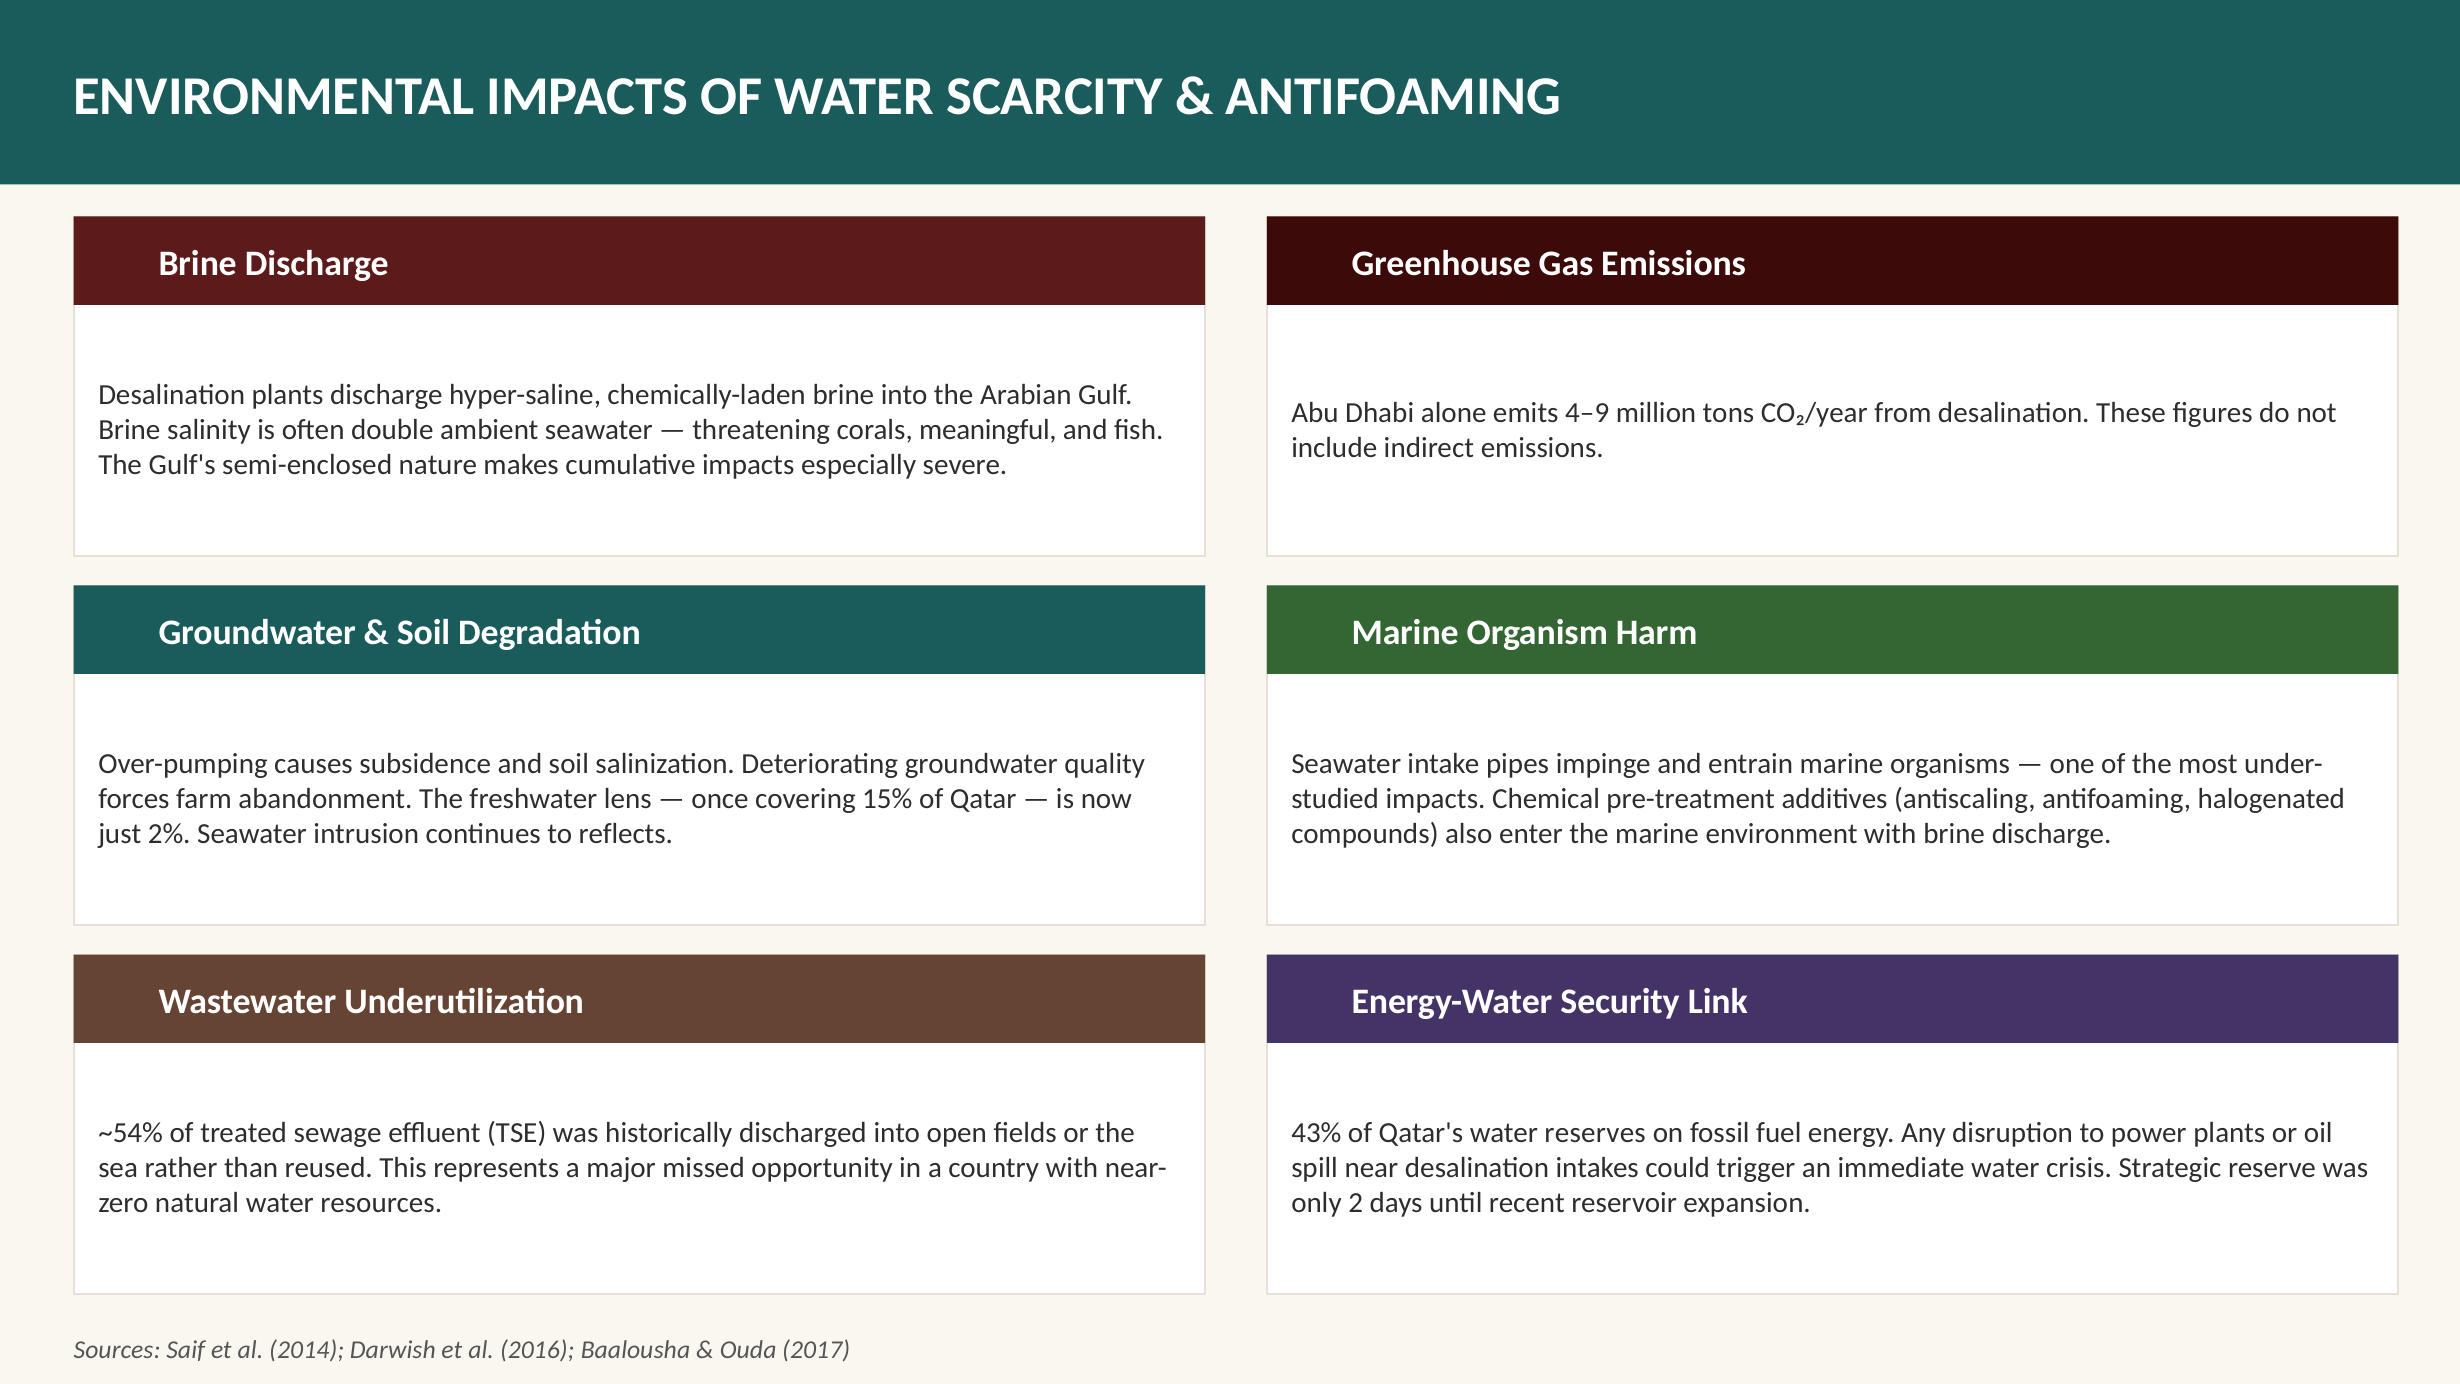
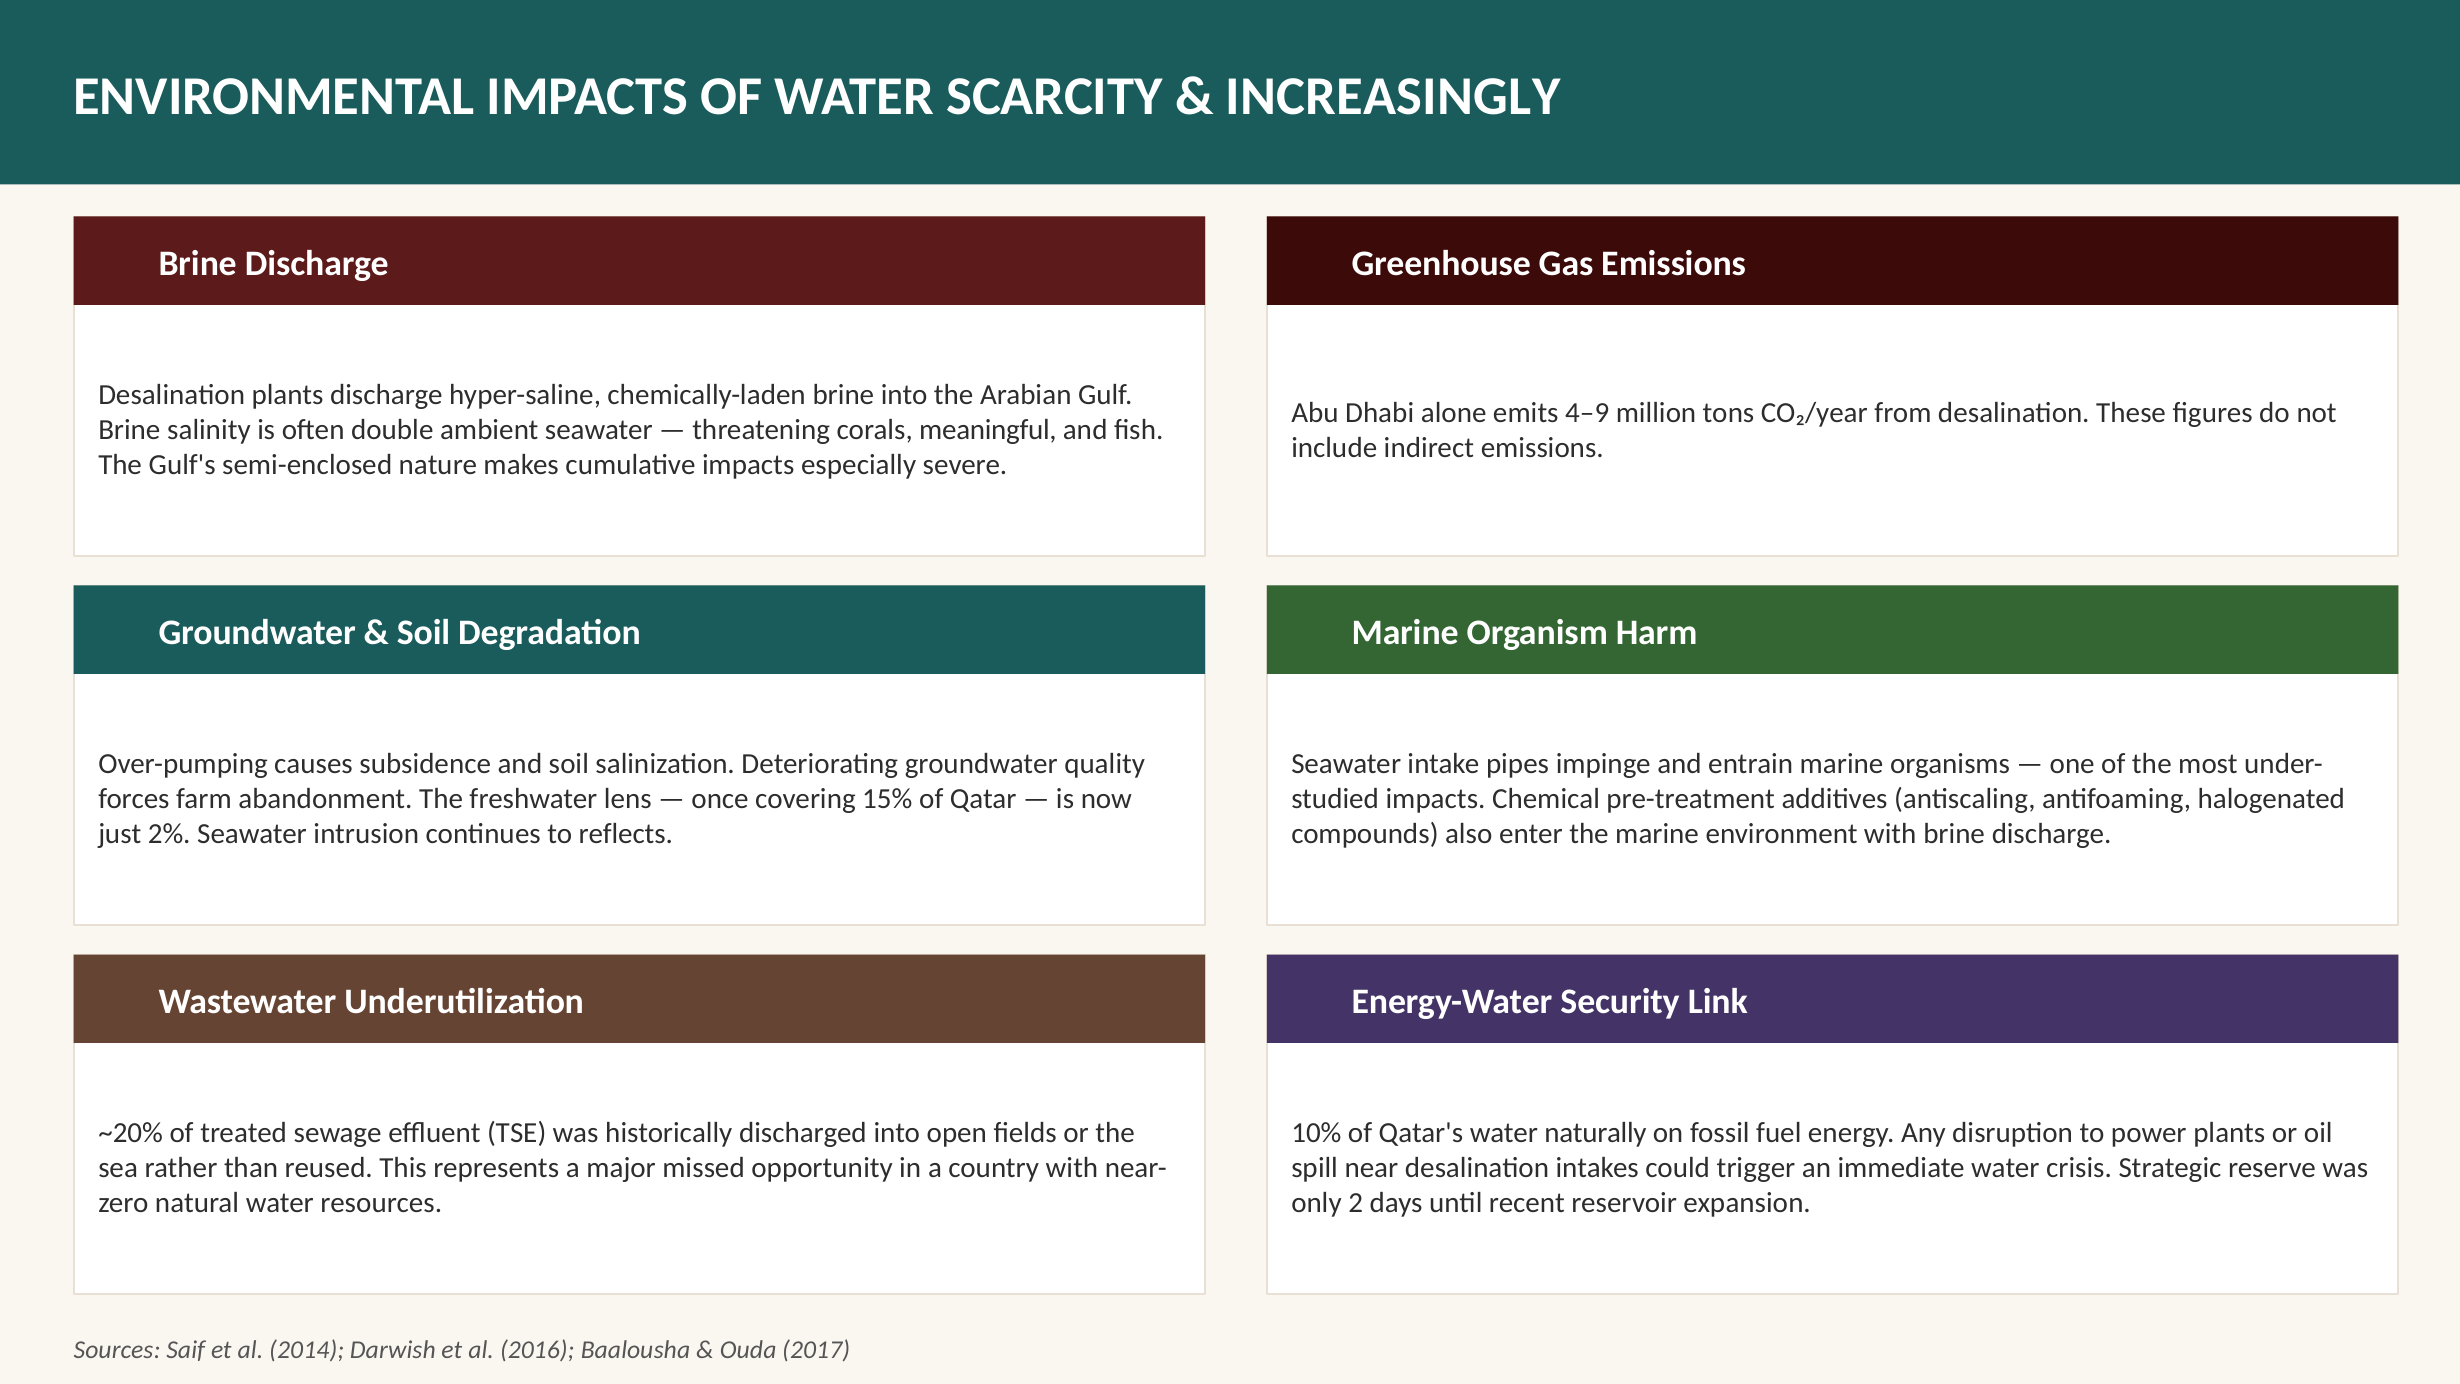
ANTIFOAMING: ANTIFOAMING -> INCREASINGLY (1393, 96)
~54%: ~54% -> ~20% (131, 1133)
43%: 43% -> 10% (1316, 1133)
reserves: reserves -> naturally (1595, 1133)
